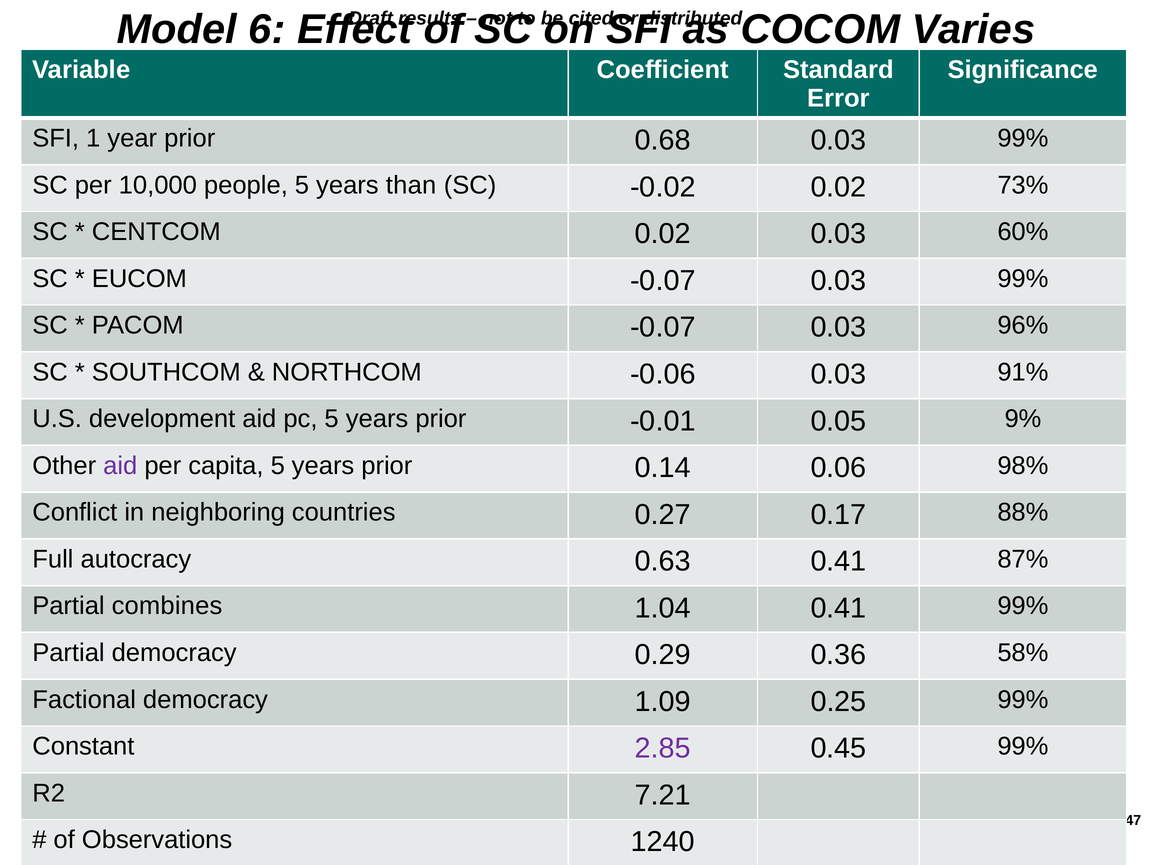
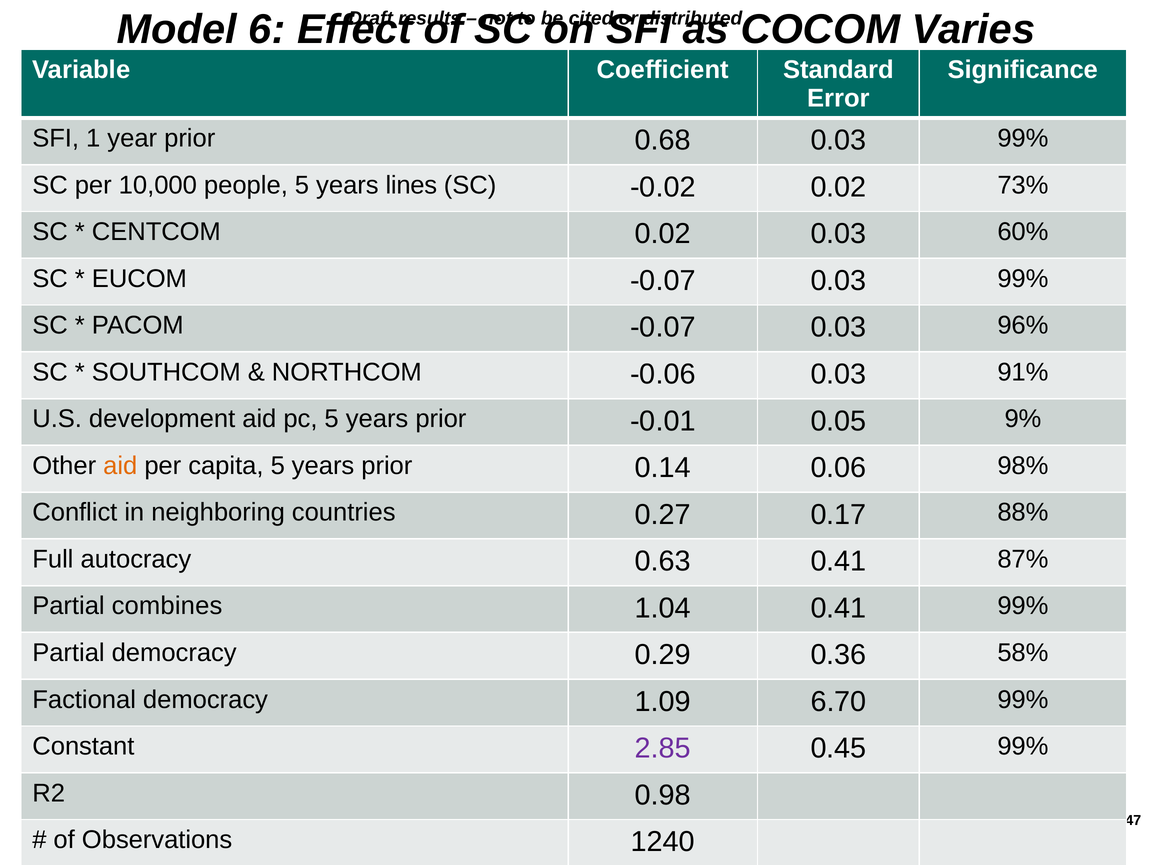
than: than -> lines (411, 185)
aid colour: purple -> orange (120, 466)
0.25: 0.25 -> 6.70 (839, 701)
7.21: 7.21 -> 0.98 (663, 795)
